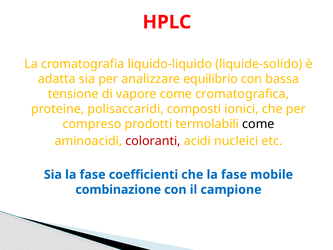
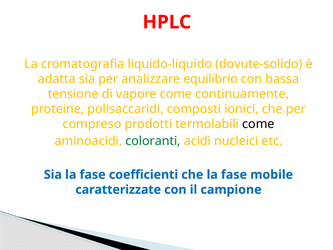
liquide-solido: liquide-solido -> dovute-solido (259, 64)
cromatografica: cromatografica -> continuamente (242, 94)
coloranti colour: red -> green (153, 141)
combinazione: combinazione -> caratterizzate (118, 189)
